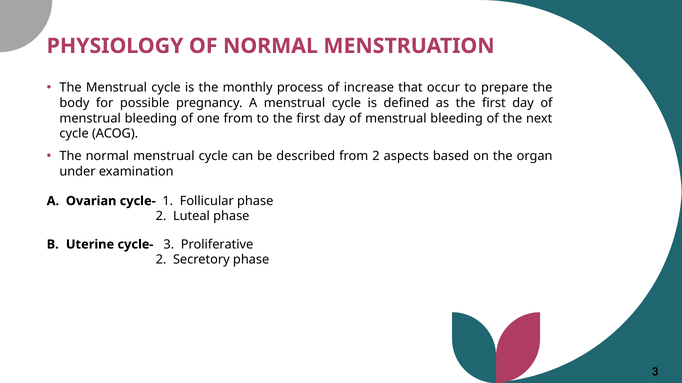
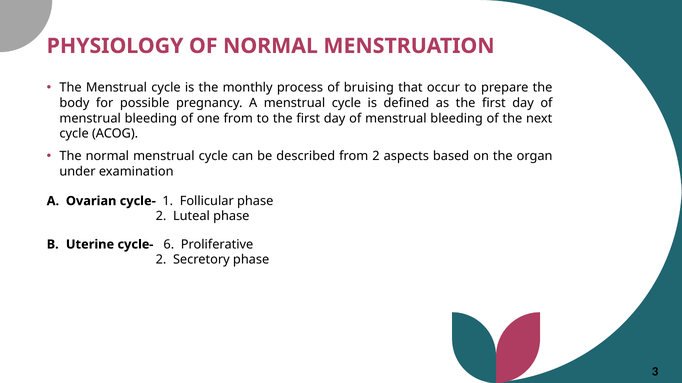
increase: increase -> bruising (369, 88)
cycle- 3: 3 -> 6 (169, 245)
